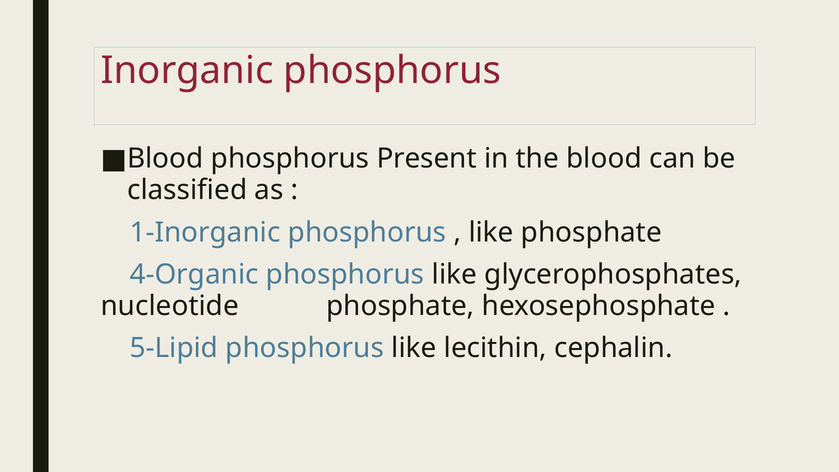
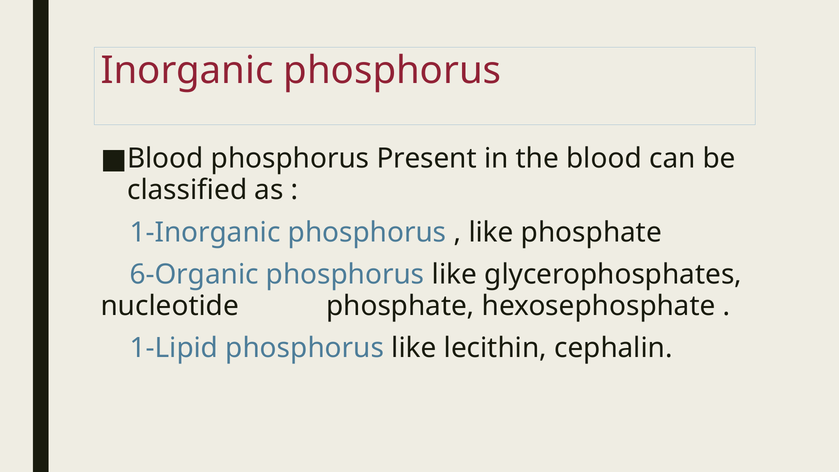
4-Organic: 4-Organic -> 6-Organic (194, 274)
5-Lipid: 5-Lipid -> 1-Lipid (174, 348)
